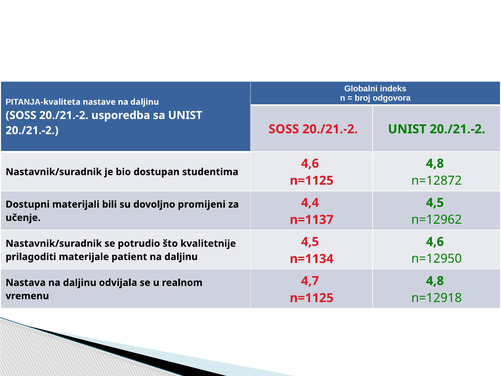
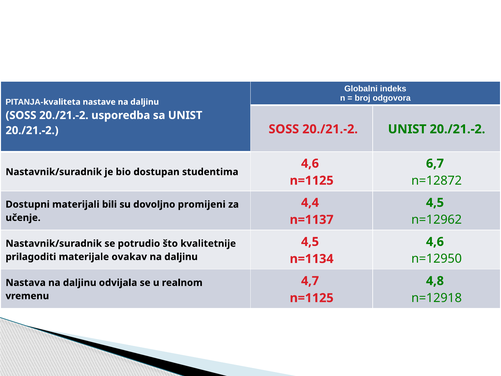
4,8: 4,8 -> 6,7 (435, 163)
patient: patient -> ovakav (129, 257)
